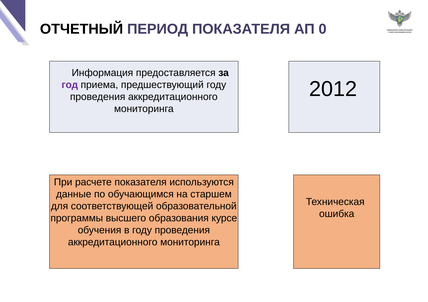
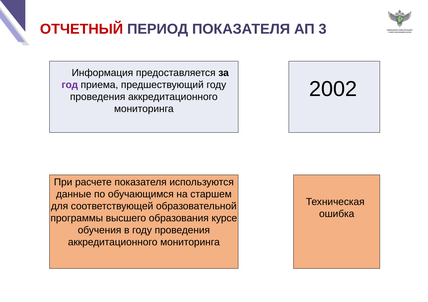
ОТЧЕТНЫЙ colour: black -> red (82, 29)
0: 0 -> 3 (323, 29)
2012: 2012 -> 2002 (333, 89)
